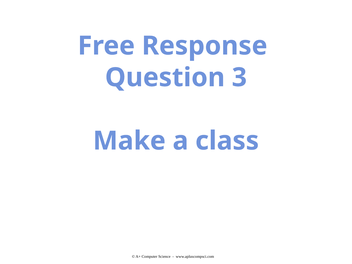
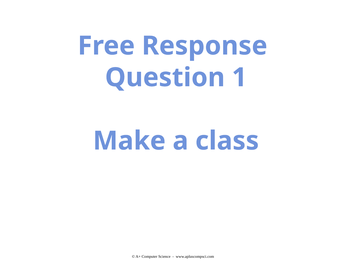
3: 3 -> 1 (239, 77)
